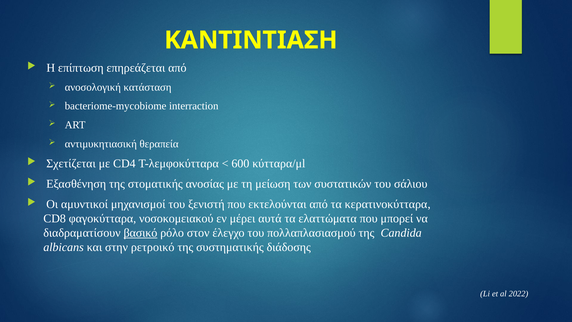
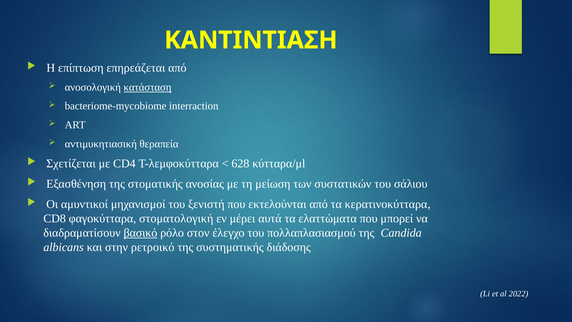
κατάσταση underline: none -> present (147, 87)
600: 600 -> 628 (240, 163)
νοσοκομειακού: νοσοκομειακού -> στοματολογική (176, 218)
